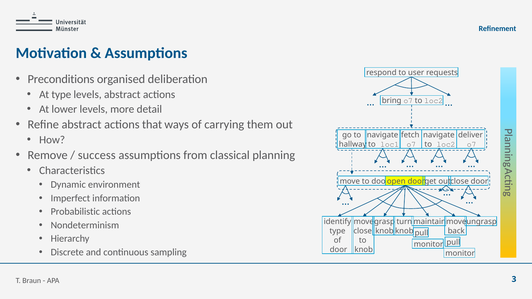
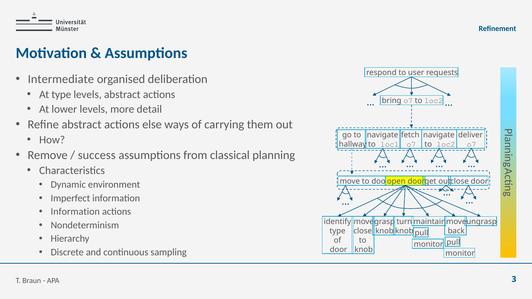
Preconditions: Preconditions -> Intermediate (61, 79)
that: that -> else (152, 125)
Probabilistic: Probabilistic -> Information (75, 212)
